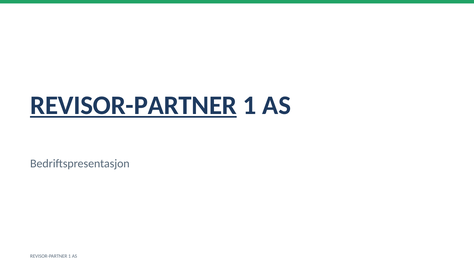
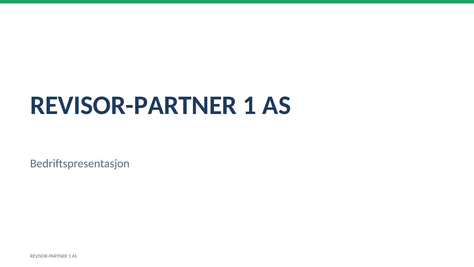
REVISOR-PARTNER underline: present -> none (134, 105)
